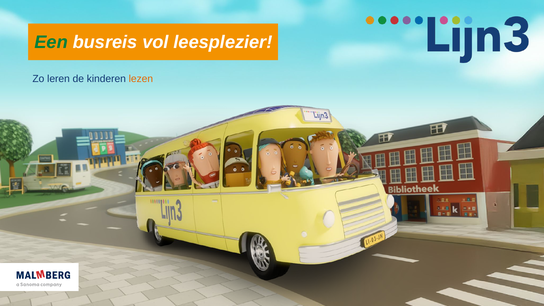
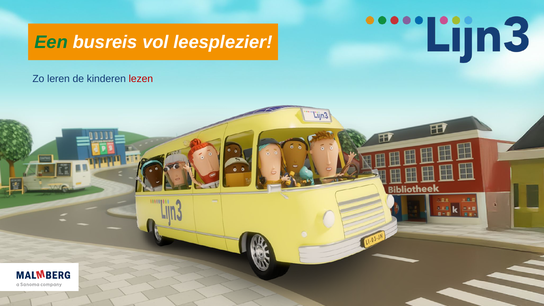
lezen colour: orange -> red (141, 79)
